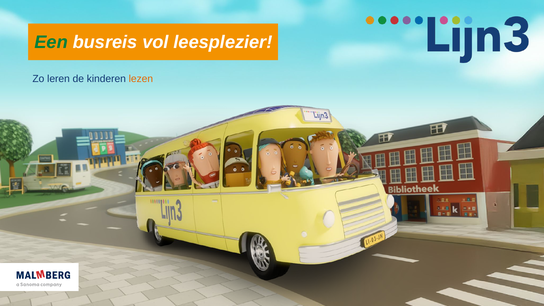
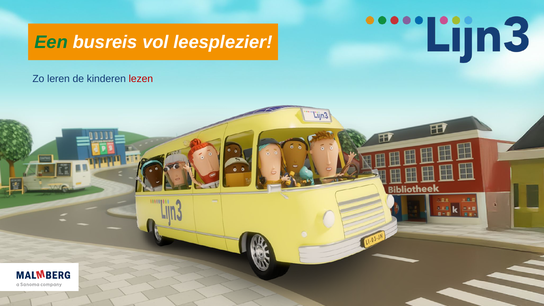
lezen colour: orange -> red (141, 79)
